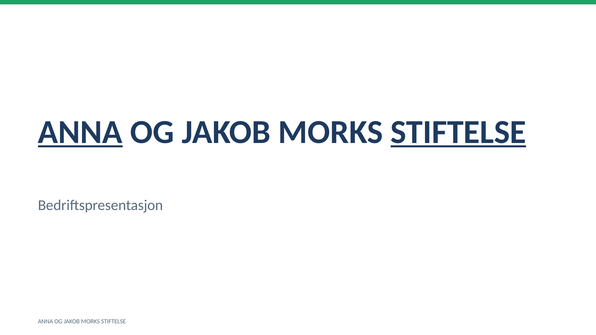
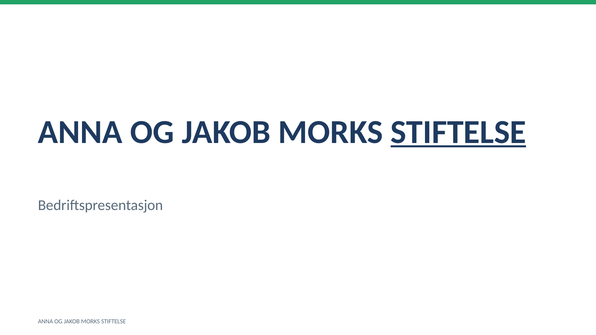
ANNA underline: present -> none (80, 132)
